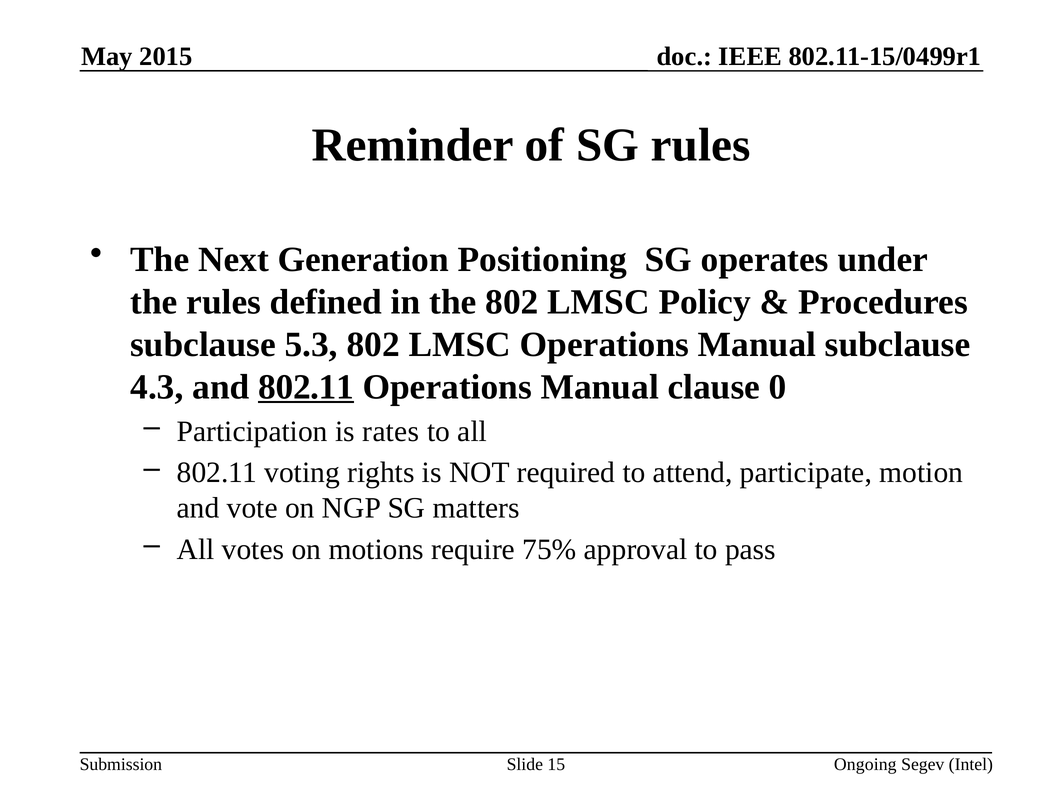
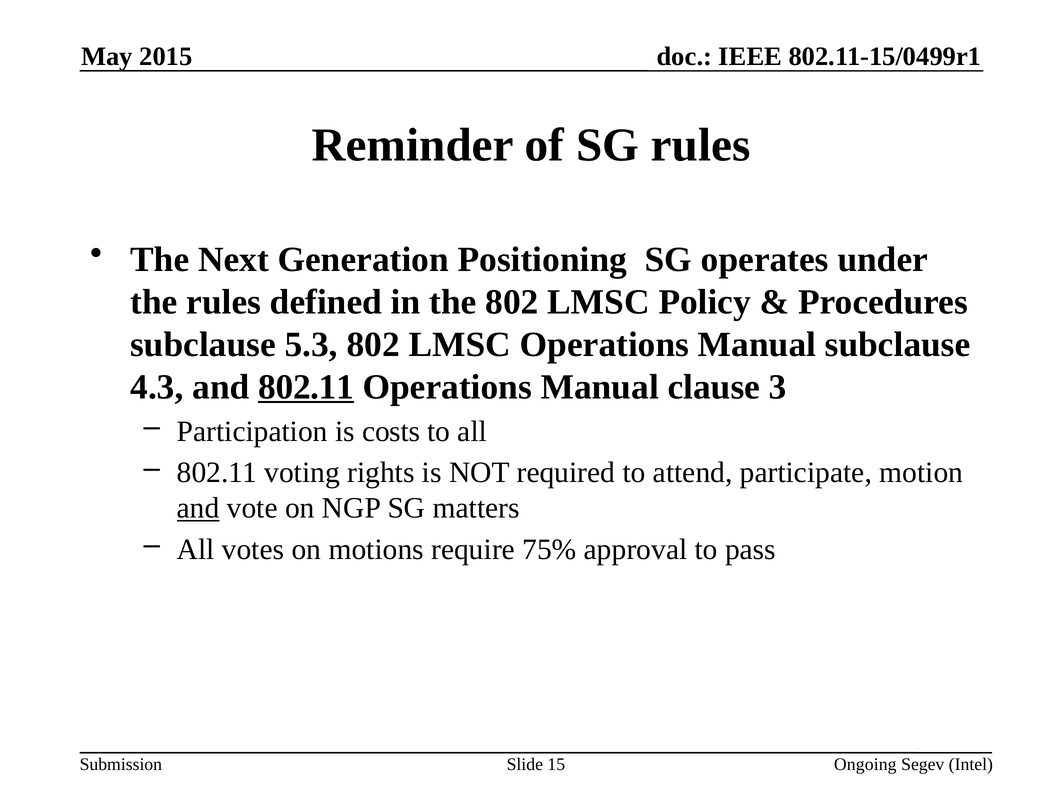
0: 0 -> 3 (778, 387)
rates: rates -> costs (391, 431)
and underline: none -> present (198, 508)
